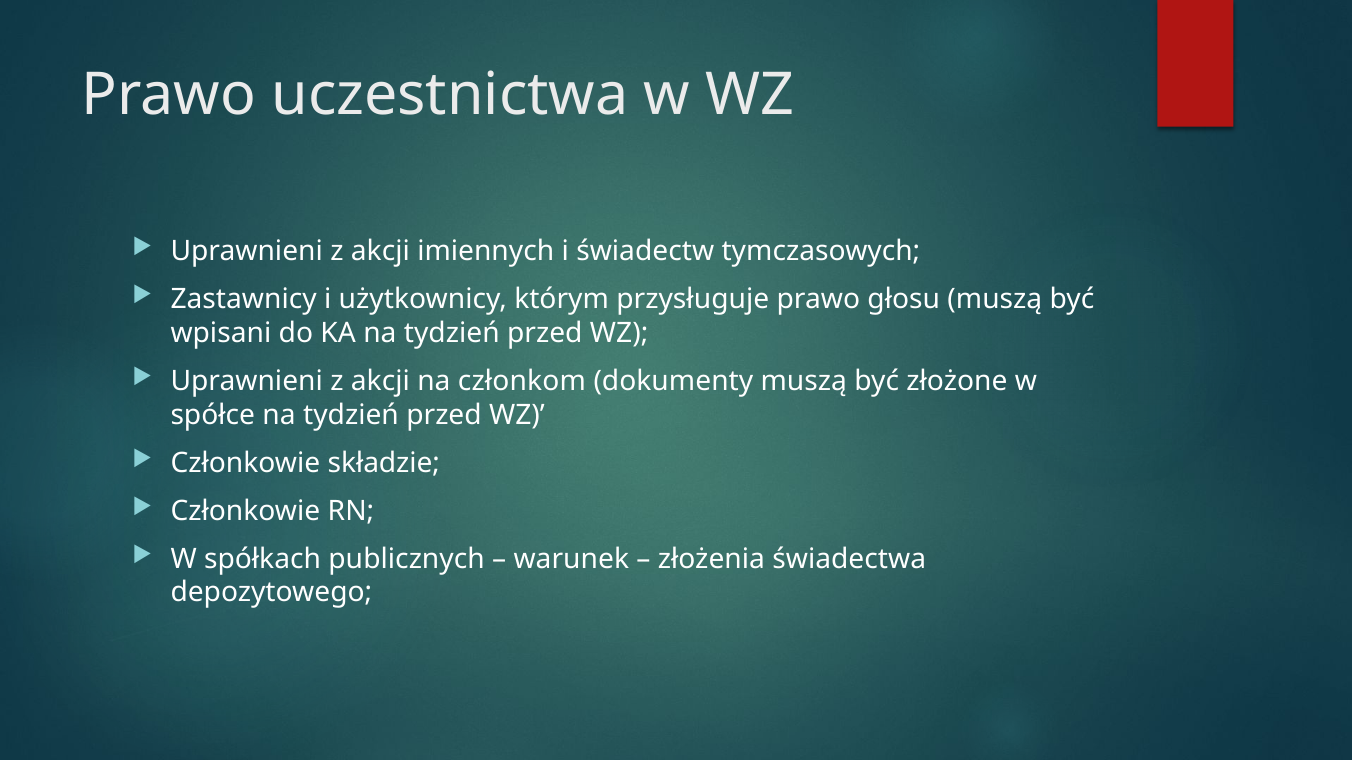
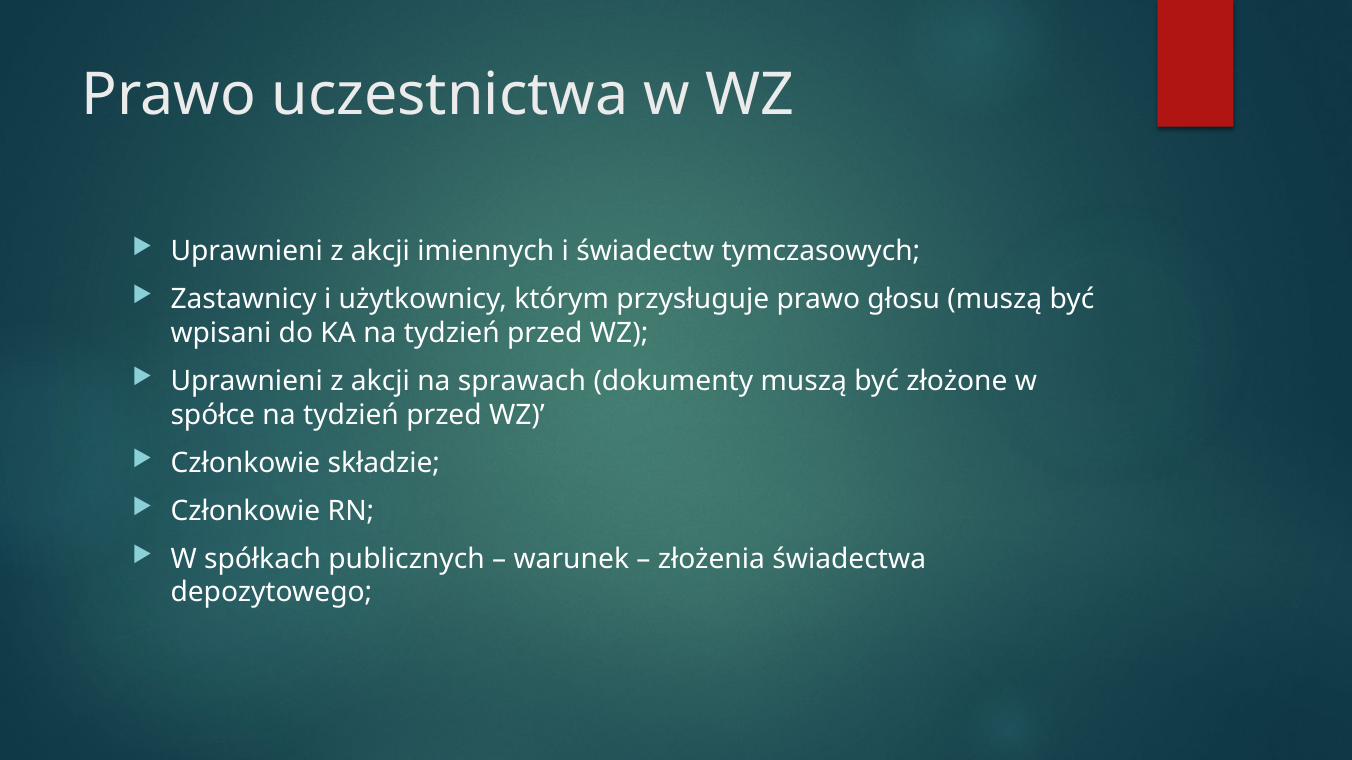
członkom: członkom -> sprawach (522, 381)
